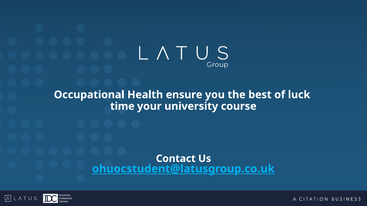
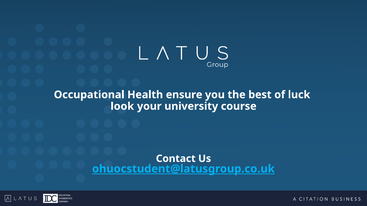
time: time -> look (122, 106)
